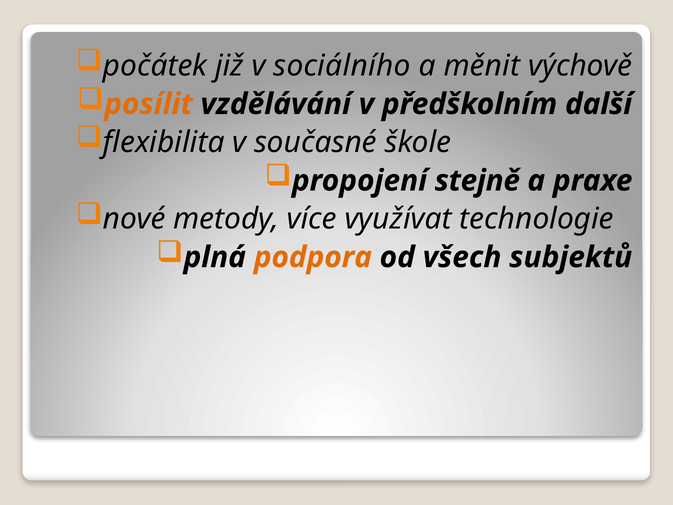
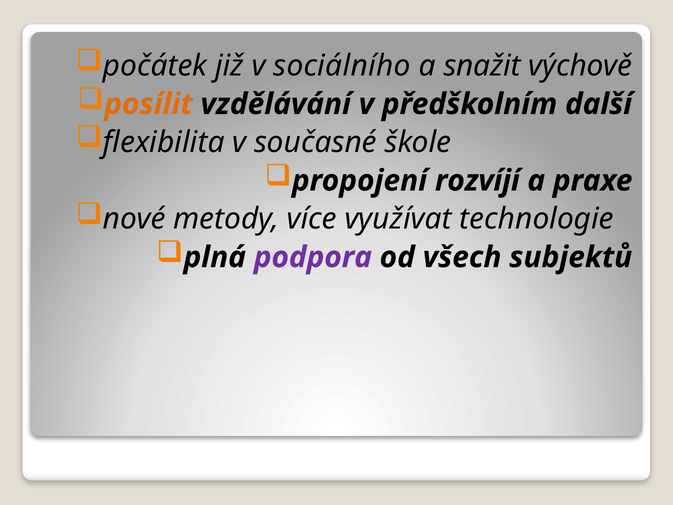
měnit: měnit -> snažit (482, 66)
stejně: stejně -> rozvíjí (477, 181)
podpora colour: orange -> purple (313, 257)
